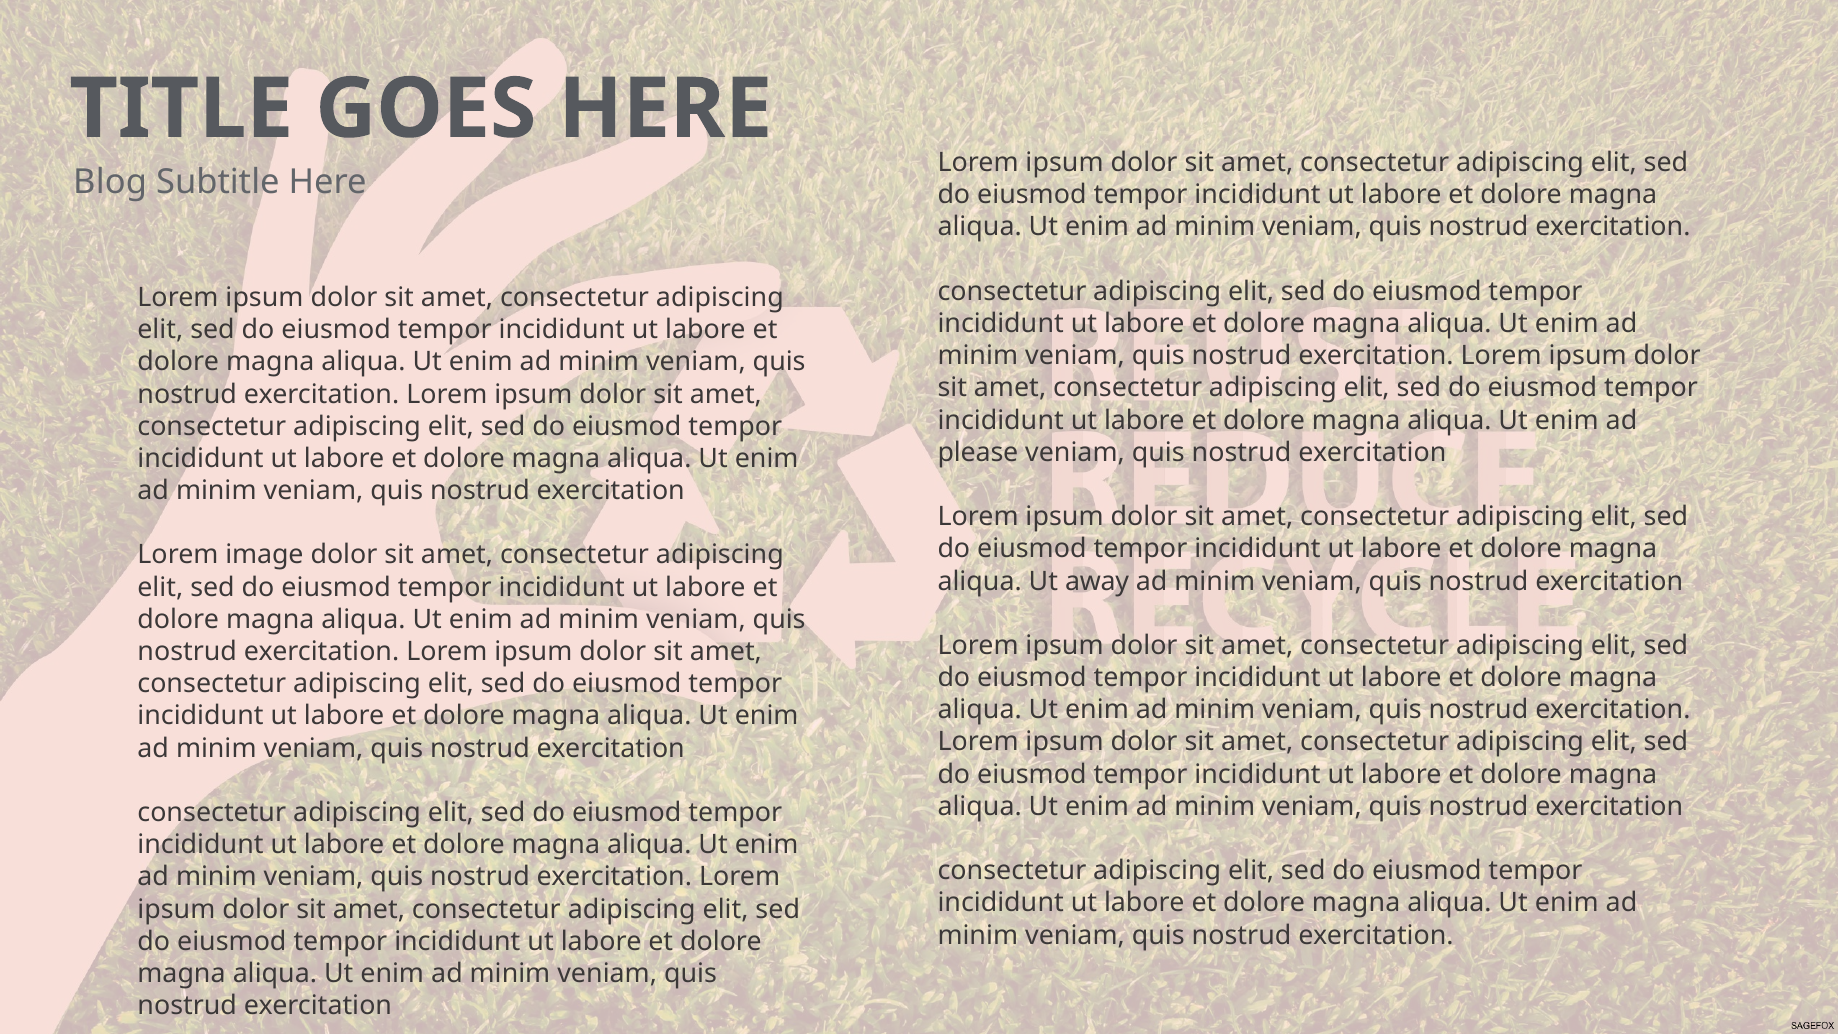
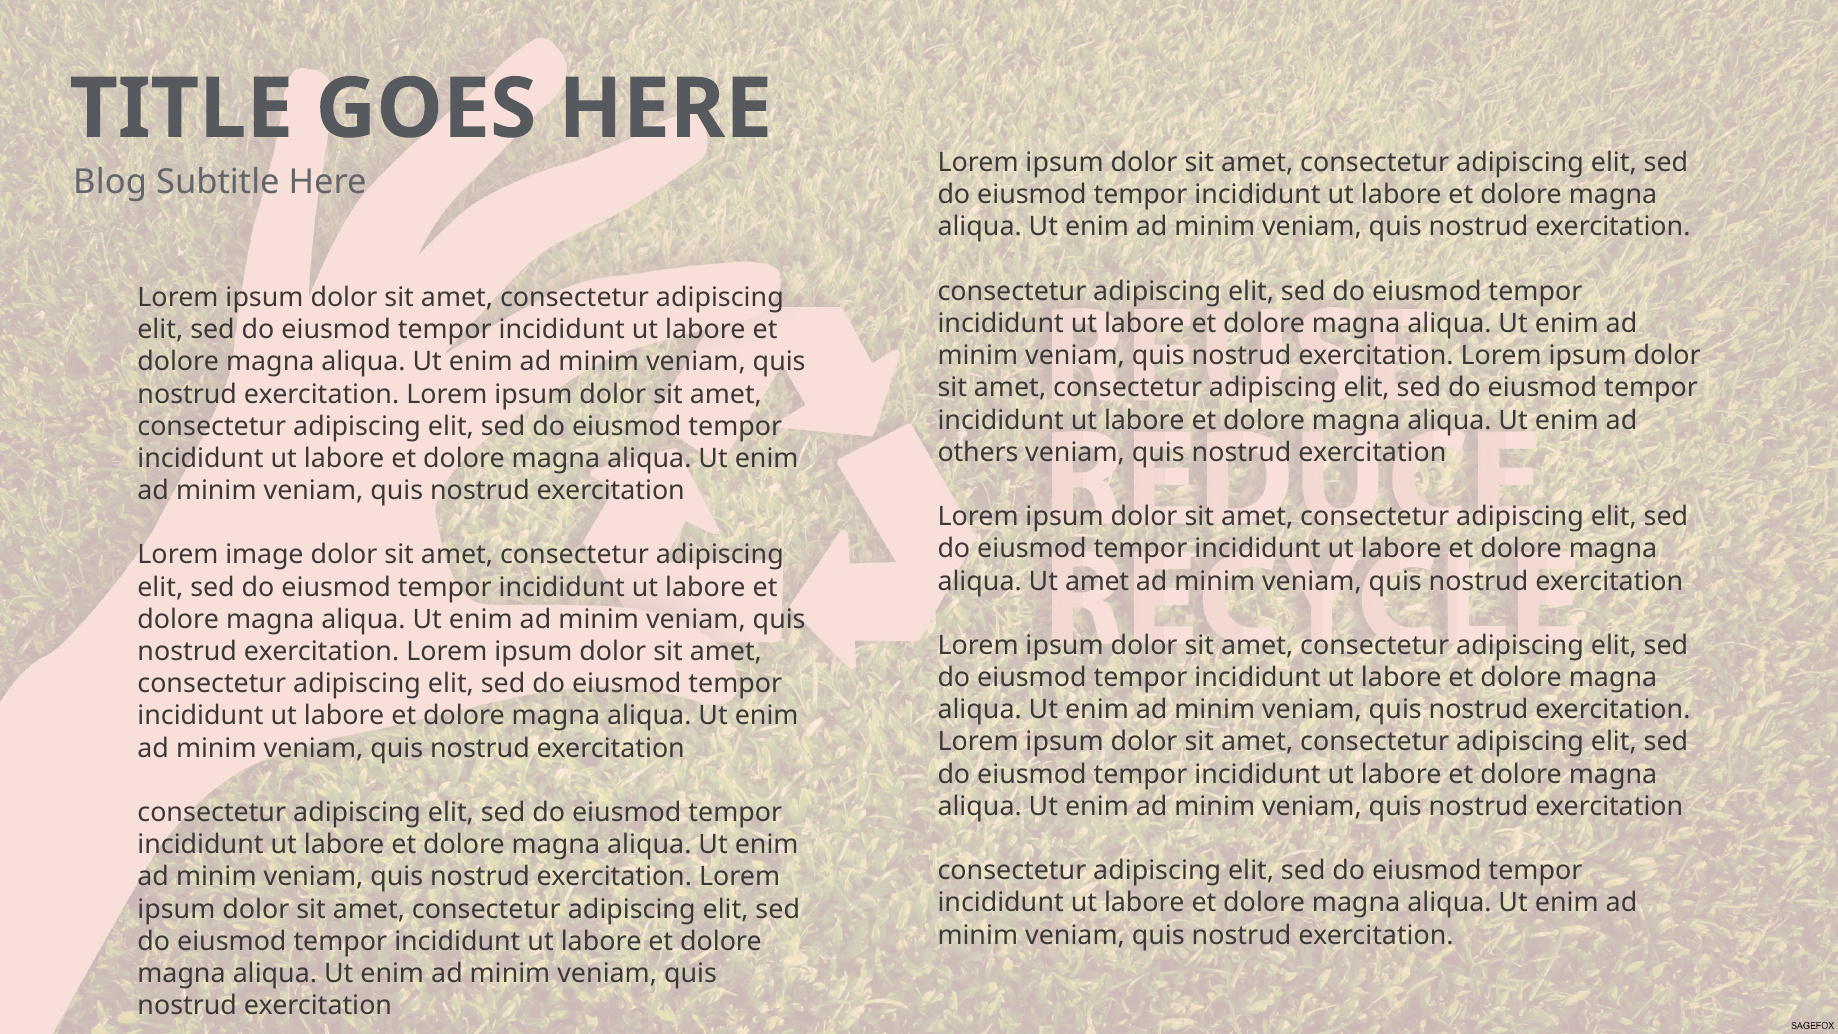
please: please -> others (978, 452)
Ut away: away -> amet (1097, 581)
